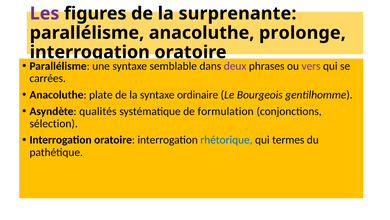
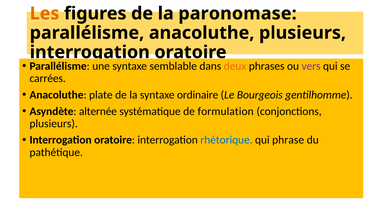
Les colour: purple -> orange (45, 13)
surprenante: surprenante -> paronomase (238, 13)
anacoluthe prolonge: prolonge -> plusieurs (302, 33)
deux colour: purple -> orange (235, 66)
qualités: qualités -> alternée (98, 111)
sélection: sélection -> plusieurs (54, 123)
termes: termes -> phrase (288, 140)
